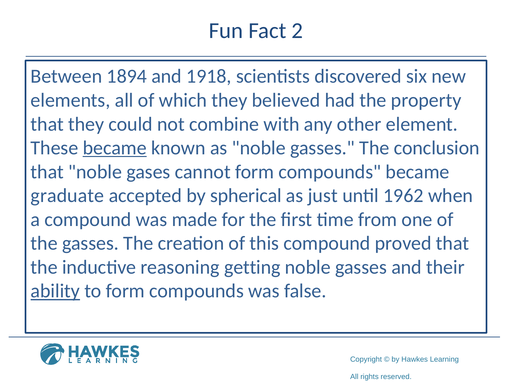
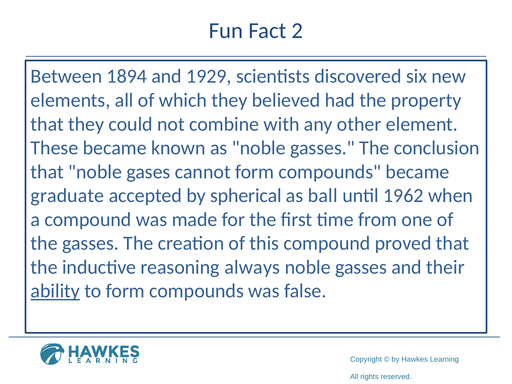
1918: 1918 -> 1929 (209, 76)
became underline: present -> none (115, 148)
just: just -> ball (323, 196)
getting: getting -> always (252, 267)
